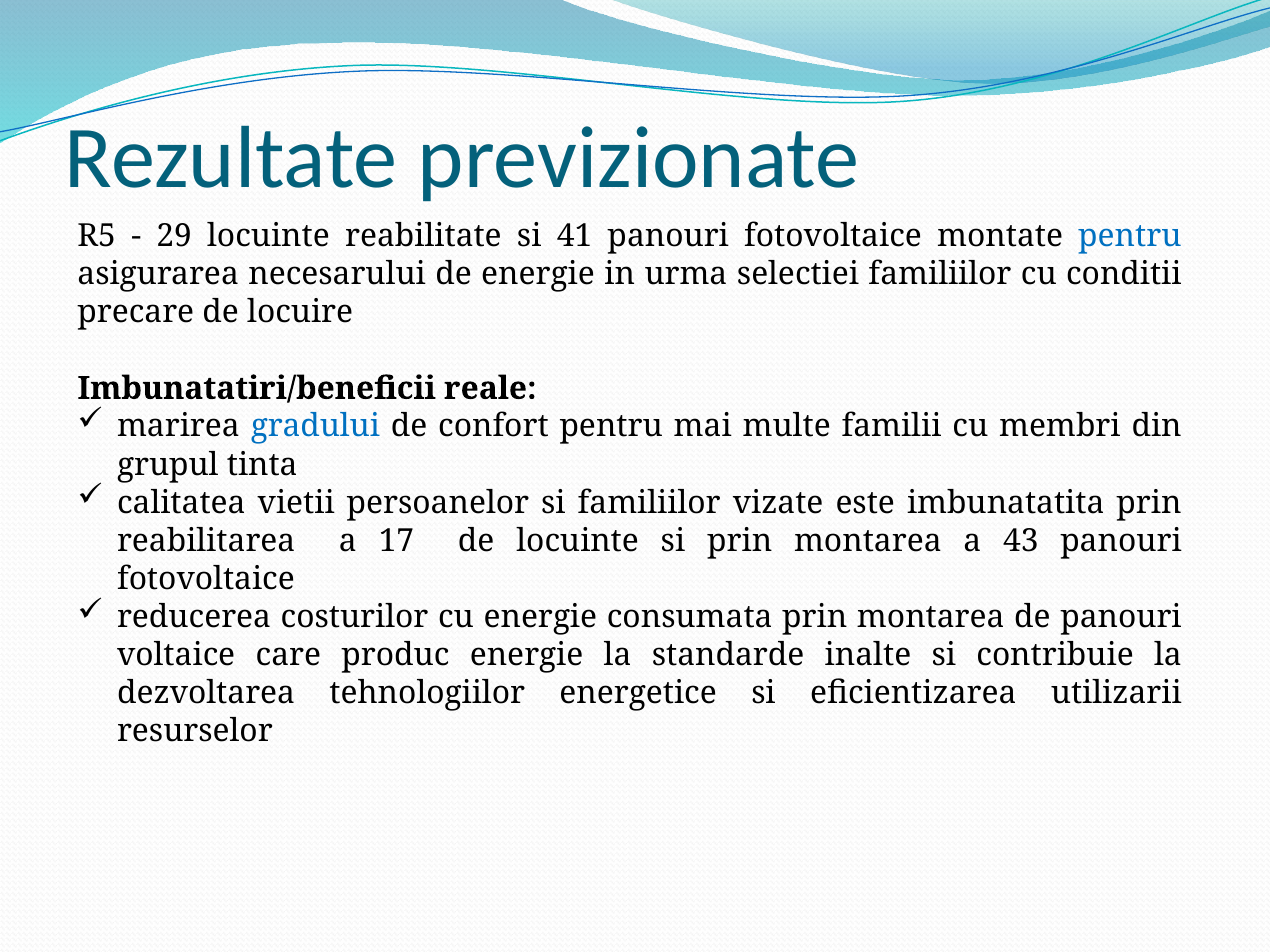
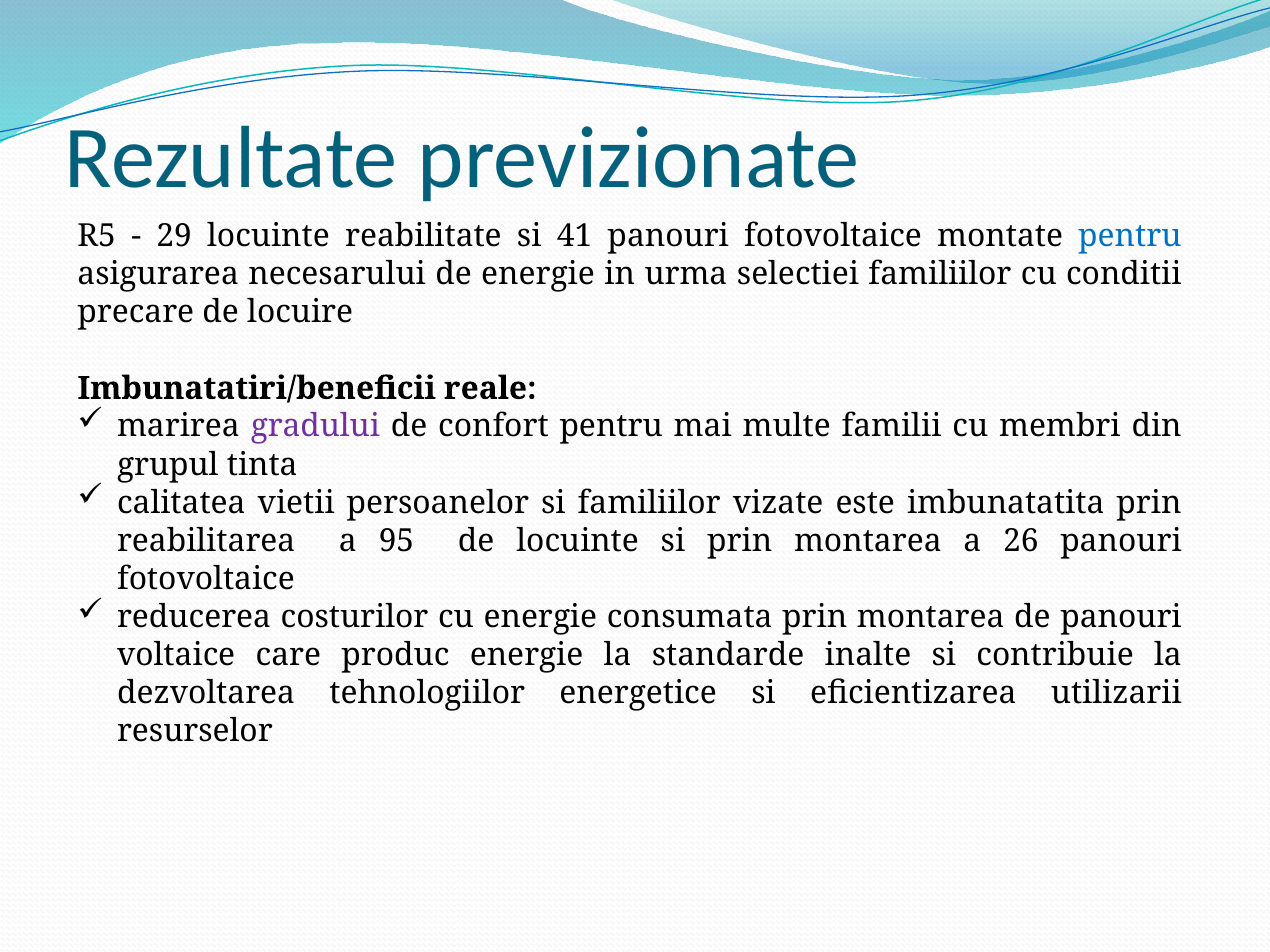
gradului colour: blue -> purple (315, 427)
17: 17 -> 95 (397, 541)
43: 43 -> 26 (1021, 541)
